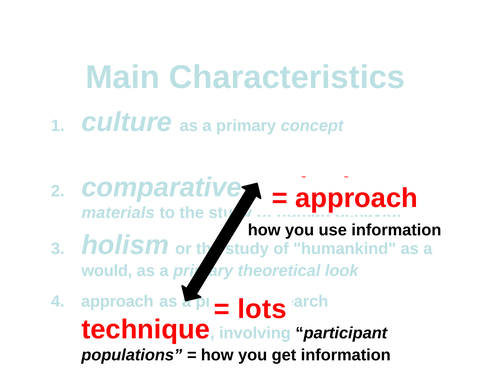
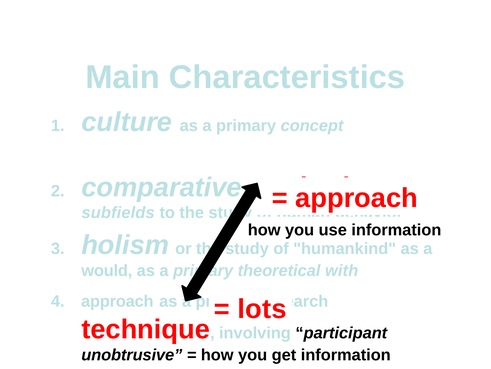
materials: materials -> subfields (118, 212)
look: look -> with (342, 270)
populations: populations -> unobtrusive (132, 354)
